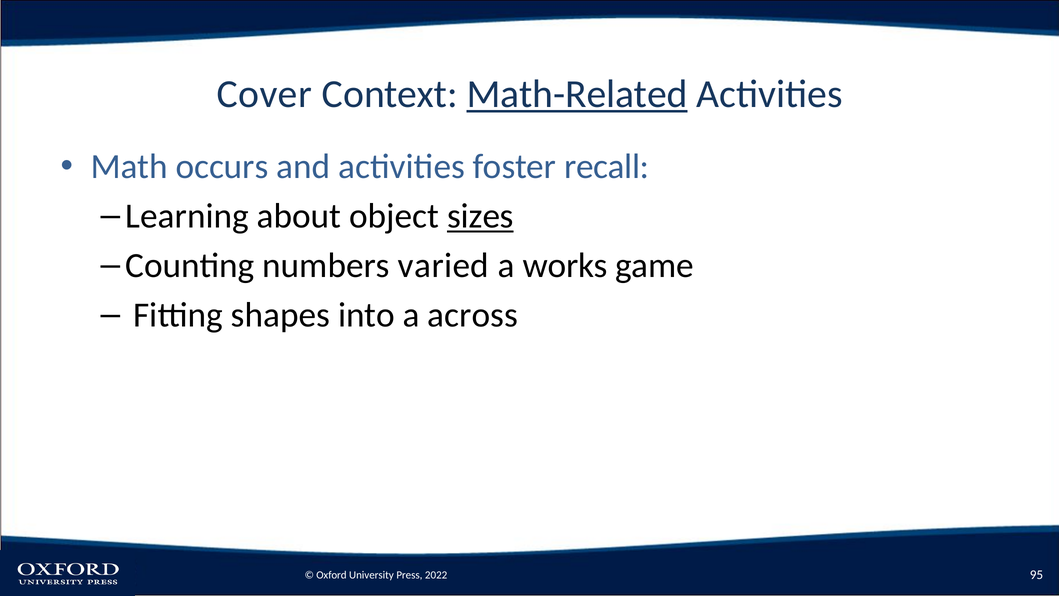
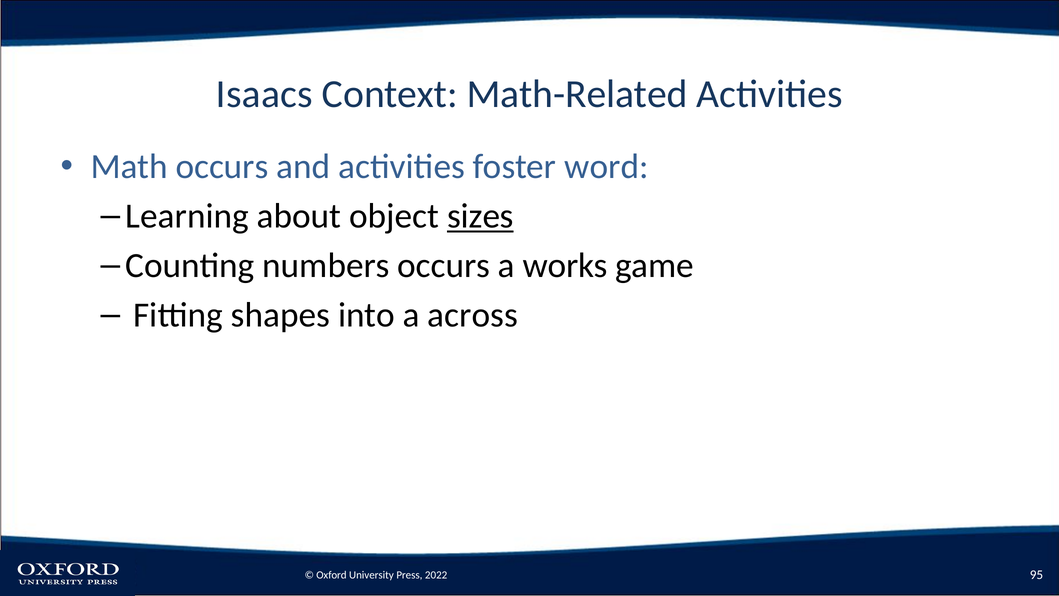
Cover: Cover -> Isaacs (264, 94)
Math-Related underline: present -> none (577, 94)
recall: recall -> word (606, 167)
numbers varied: varied -> occurs (444, 266)
